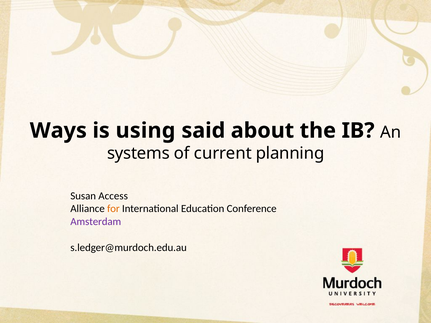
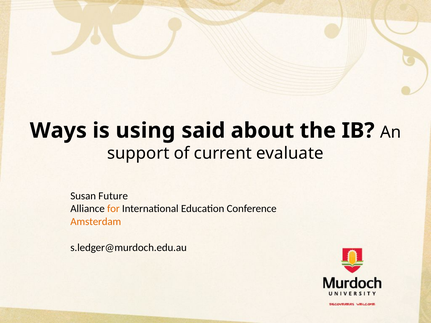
systems: systems -> support (138, 153)
planning: planning -> evaluate (290, 153)
Access: Access -> Future (113, 196)
Amsterdam colour: purple -> orange (96, 222)
